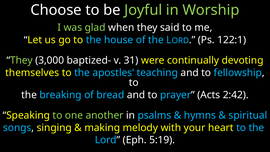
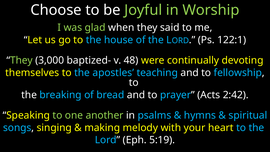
31: 31 -> 48 (131, 60)
